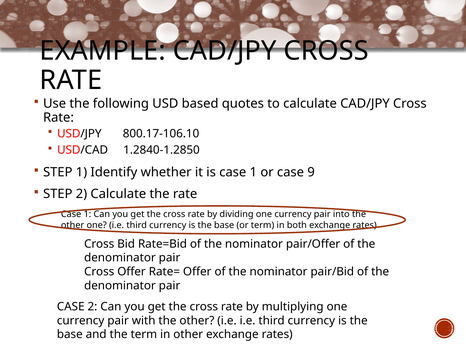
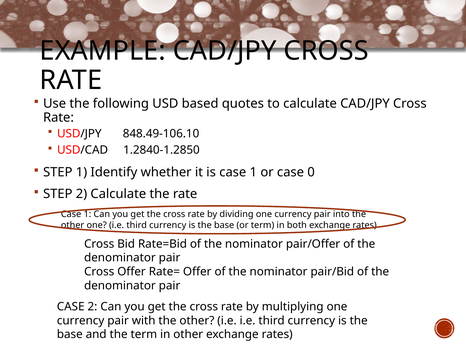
800.17-106.10: 800.17-106.10 -> 848.49-106.10 (161, 134)
9: 9 -> 0 (311, 173)
